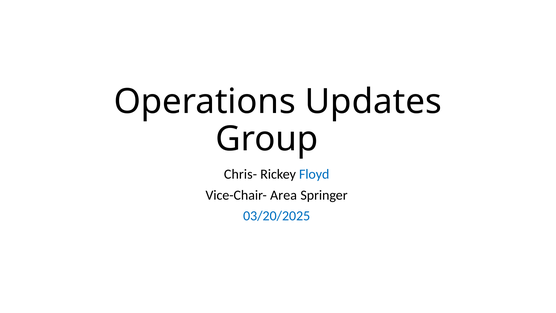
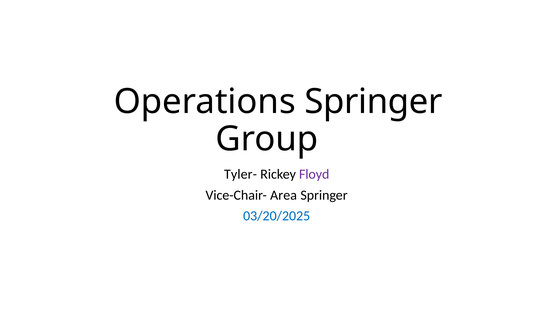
Operations Updates: Updates -> Springer (374, 101)
Chris-: Chris- -> Tyler- (241, 174)
Floyd colour: blue -> purple (314, 174)
